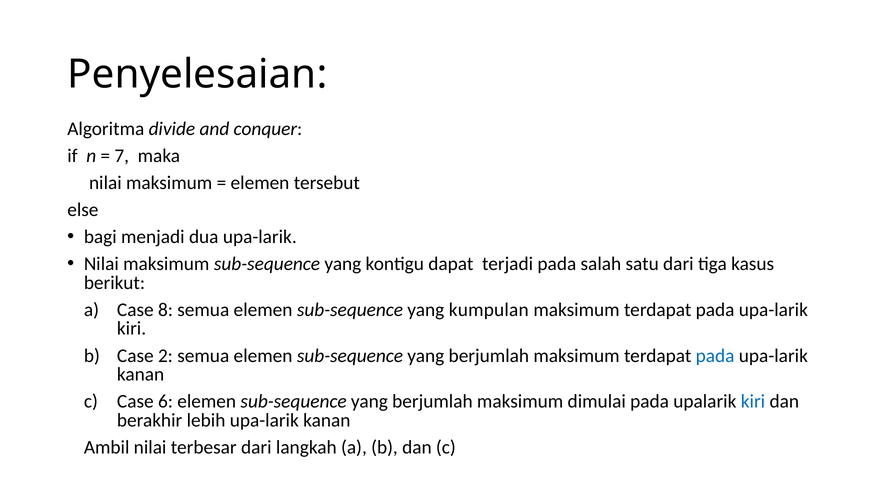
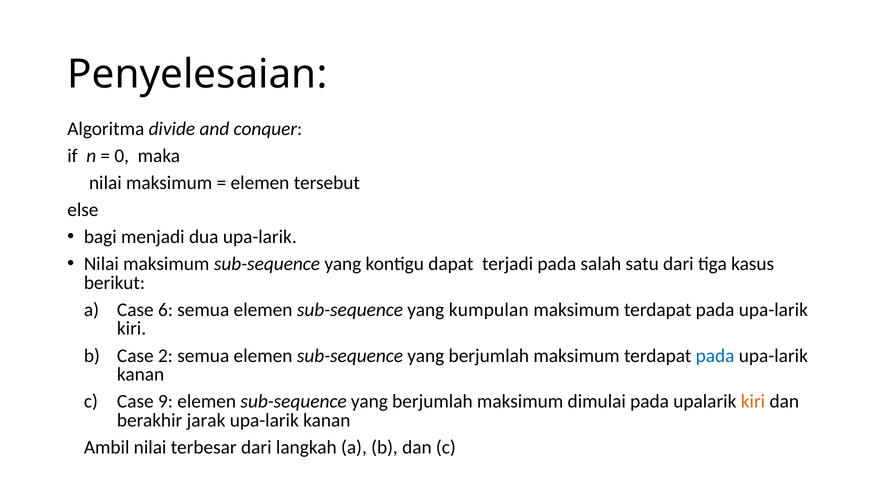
7: 7 -> 0 (122, 156)
8: 8 -> 6 (165, 310)
6: 6 -> 9 (165, 401)
kiri colour: blue -> orange (753, 401)
lebih: lebih -> jarak (206, 420)
